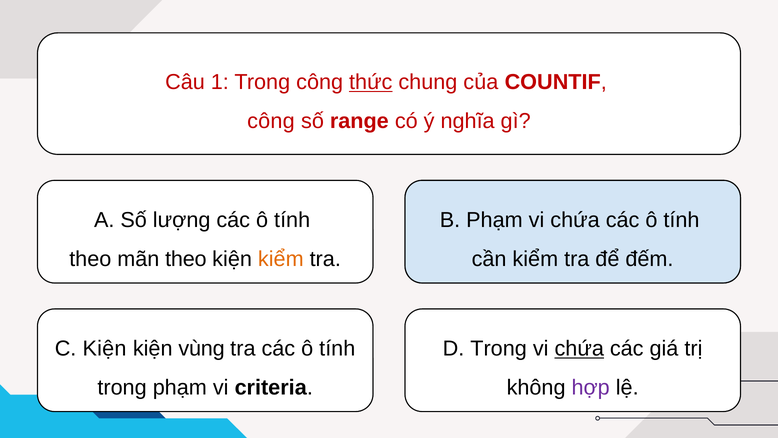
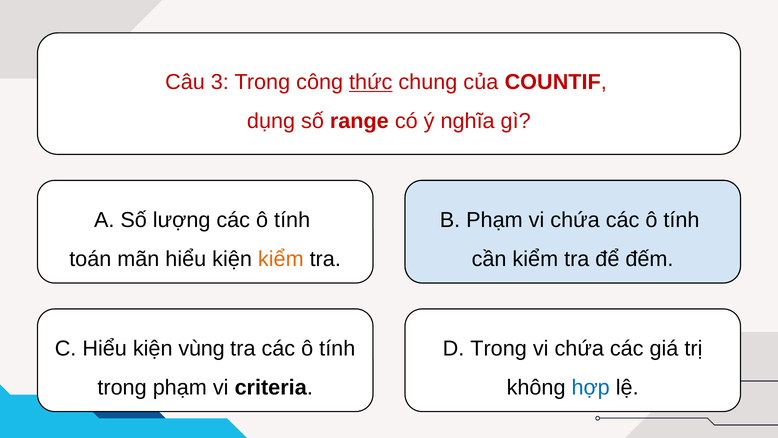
1: 1 -> 3 (220, 82)
công: công -> dụng (271, 121)
theo: theo -> toán (90, 259)
mãn theo: theo -> hiểu (186, 259)
C Kiện: Kiện -> Hiểu (105, 348)
chứa underline: present -> none (579, 348)
hợp colour: purple -> blue (591, 387)
